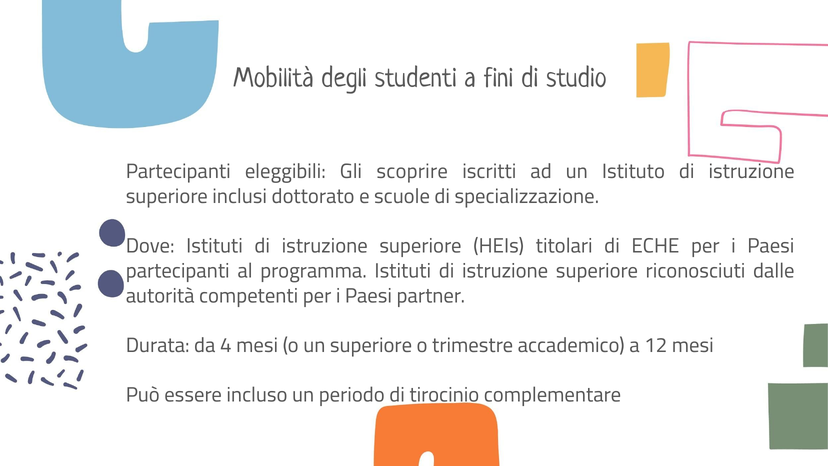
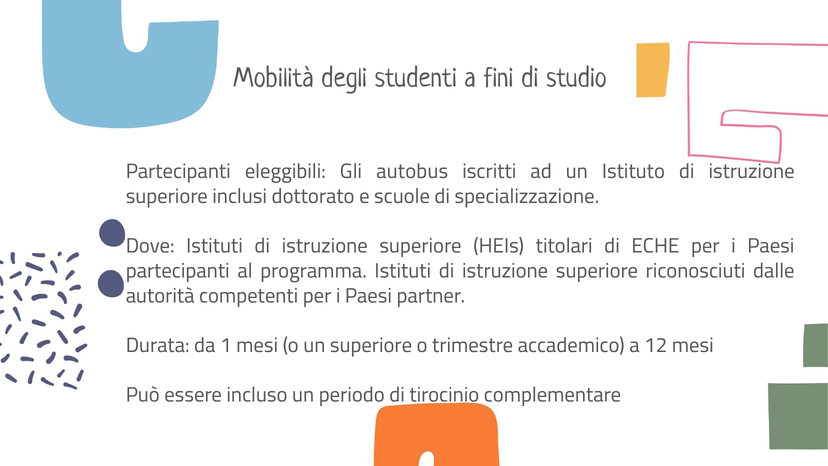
scoprire: scoprire -> autobus (412, 171)
4: 4 -> 1 (226, 345)
